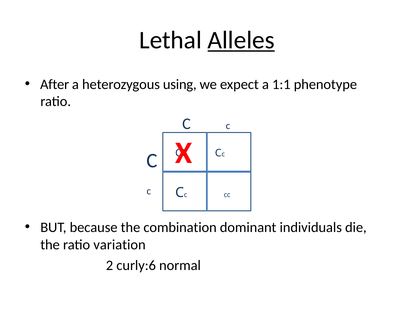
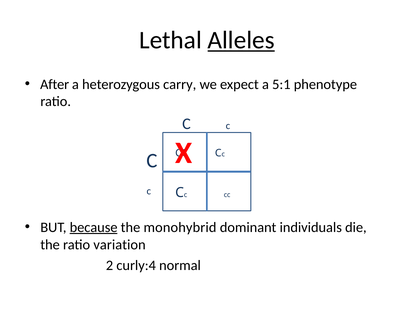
using: using -> carry (180, 84)
1:1: 1:1 -> 5:1 (281, 84)
because underline: none -> present (94, 227)
combination: combination -> monohybrid (180, 227)
curly:6: curly:6 -> curly:4 (136, 265)
